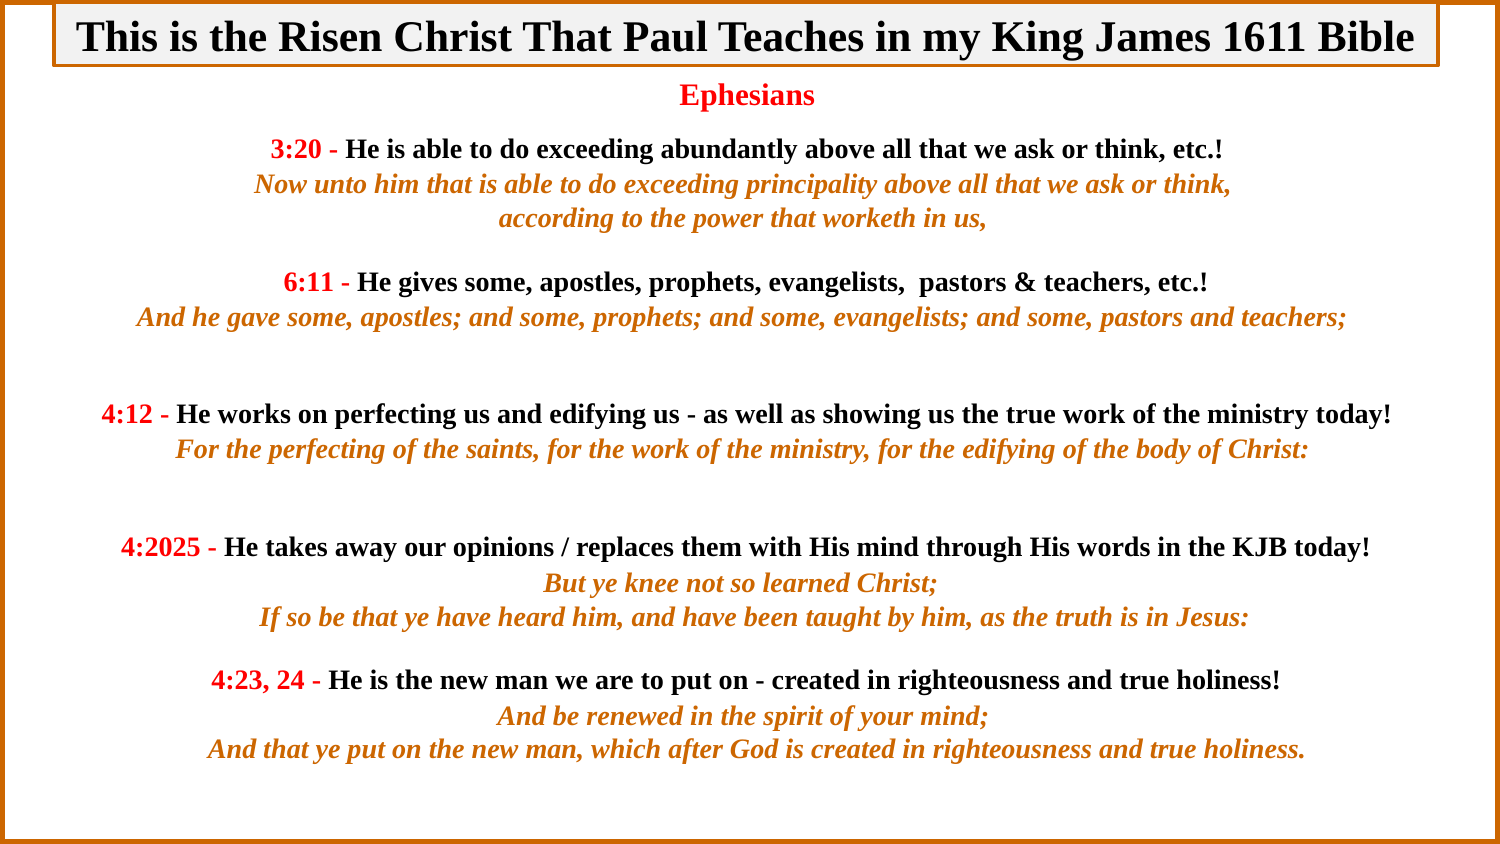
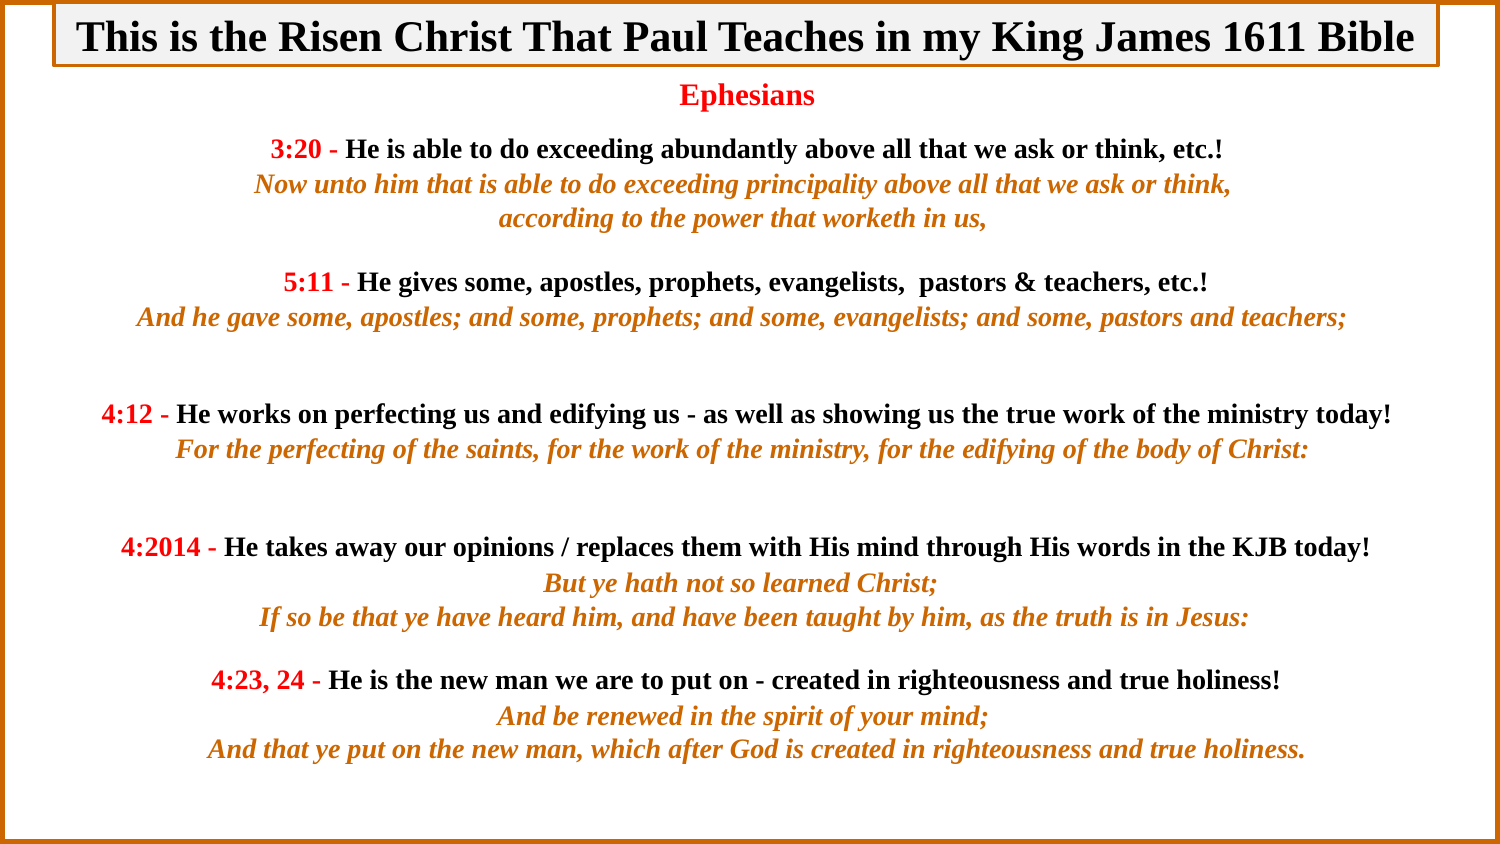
6:11: 6:11 -> 5:11 (309, 282)
4:2025: 4:2025 -> 4:2014 (161, 547)
knee: knee -> hath (652, 583)
